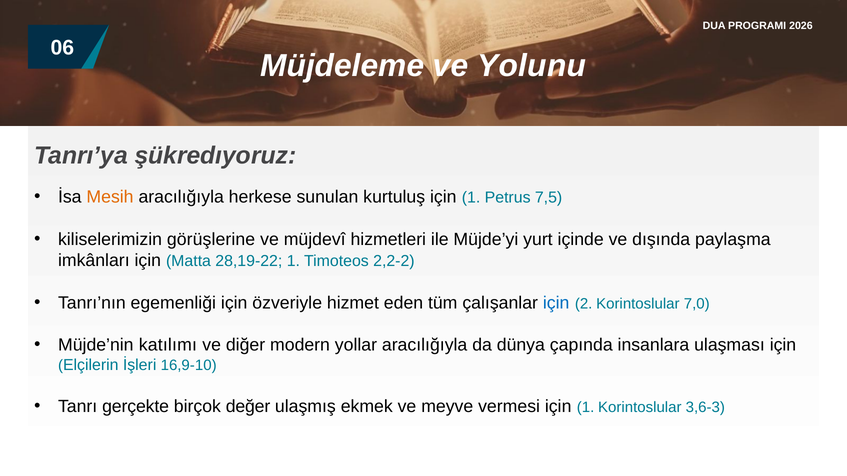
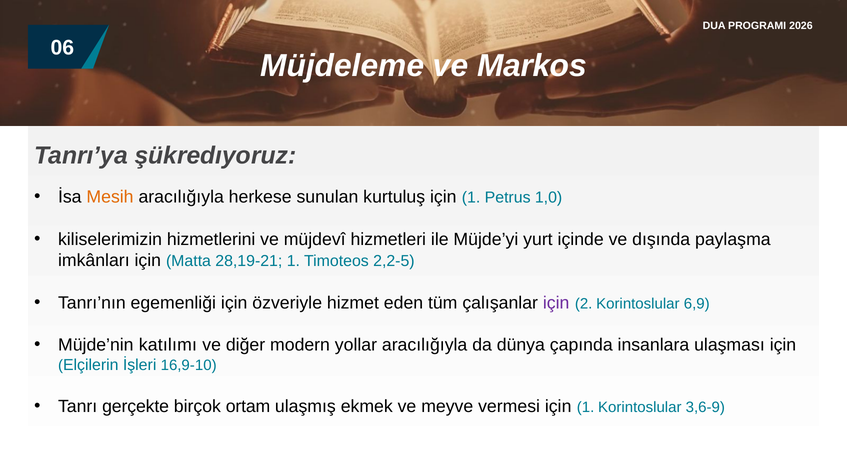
Yolunu: Yolunu -> Markos (532, 66)
7,5: 7,5 -> 1,0 (549, 198)
görüşlerine: görüşlerine -> hizmetlerini (211, 240)
28,19-22: 28,19-22 -> 28,19-21 (249, 261)
2,2-2: 2,2-2 -> 2,2-5 (394, 261)
için colour: blue -> purple (556, 303)
7,0: 7,0 -> 6,9 (697, 304)
değer: değer -> ortam (248, 407)
3,6-3: 3,6-3 -> 3,6-9 (705, 408)
